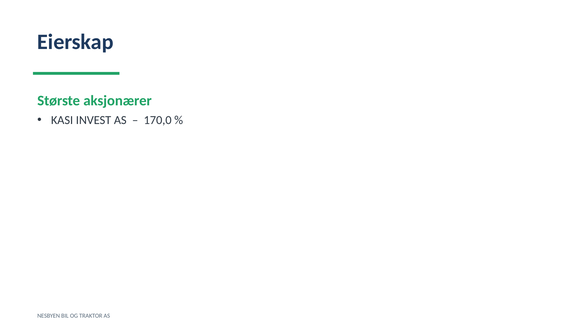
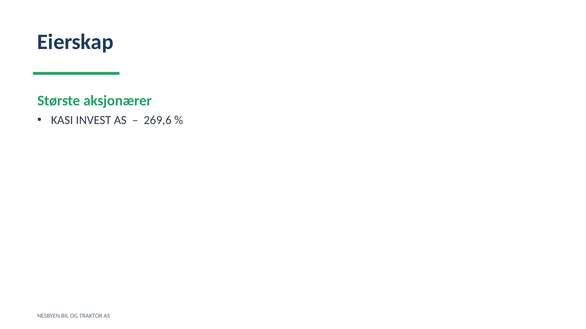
170,0: 170,0 -> 269,6 (158, 120)
